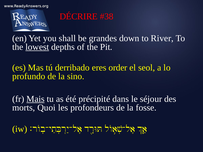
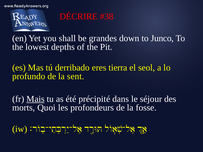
River: River -> Junco (162, 38)
lowest underline: present -> none (37, 47)
order: order -> tierra (118, 68)
sino: sino -> sent (76, 76)
